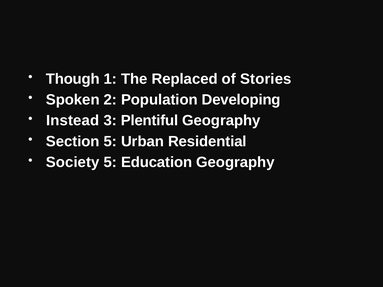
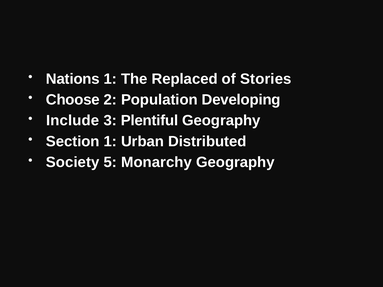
Though: Though -> Nations (73, 79)
Spoken: Spoken -> Choose (73, 100)
Instead: Instead -> Include (73, 121)
Section 5: 5 -> 1 (110, 142)
Residential: Residential -> Distributed (207, 142)
Education: Education -> Monarchy (156, 162)
